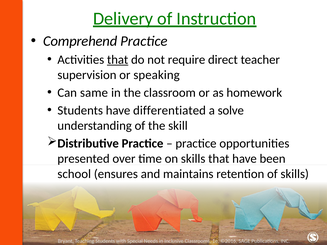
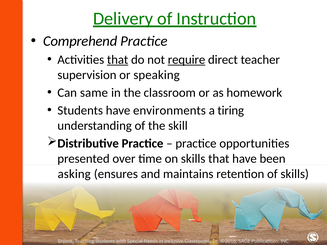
require underline: none -> present (186, 60)
differentiated: differentiated -> environments (169, 111)
solve: solve -> tiring (231, 111)
school: school -> asking (74, 174)
